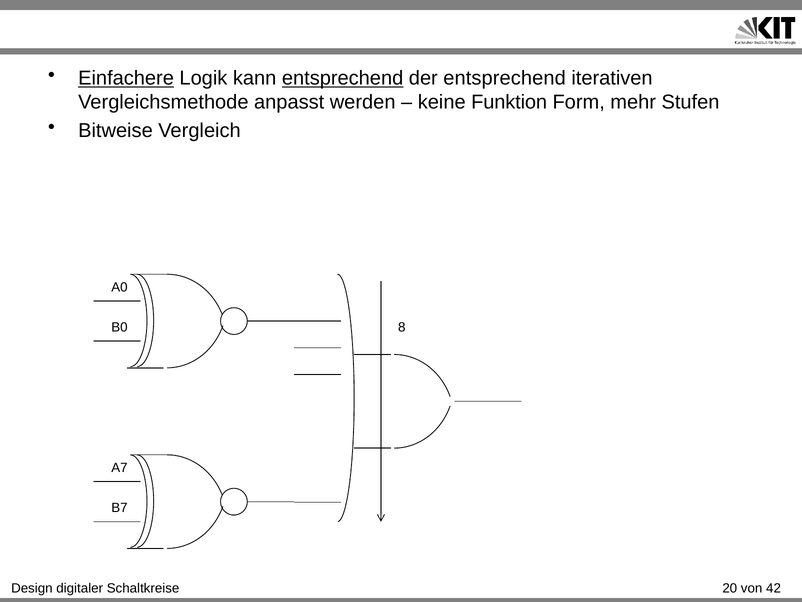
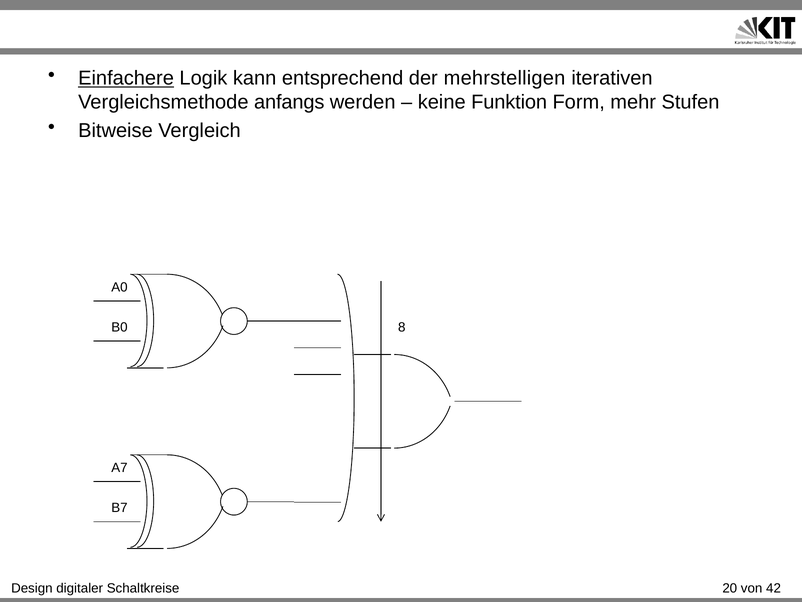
entsprechend underline: present -> none (343, 78)
der entsprechend: entsprechend -> mehrstelligen (505, 78)
anpasst: anpasst -> anfangs (289, 102)
